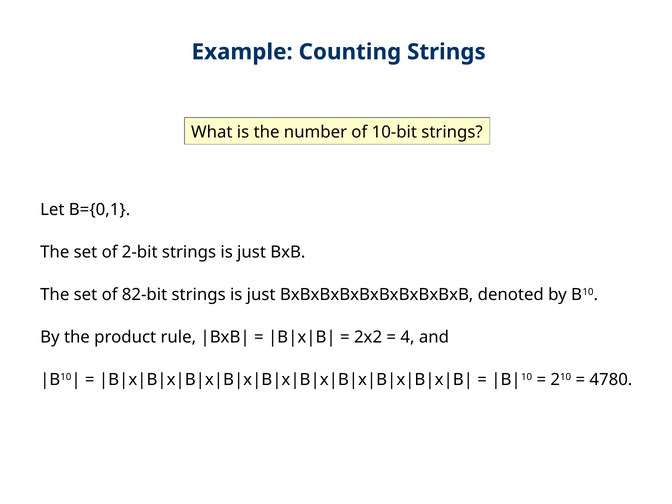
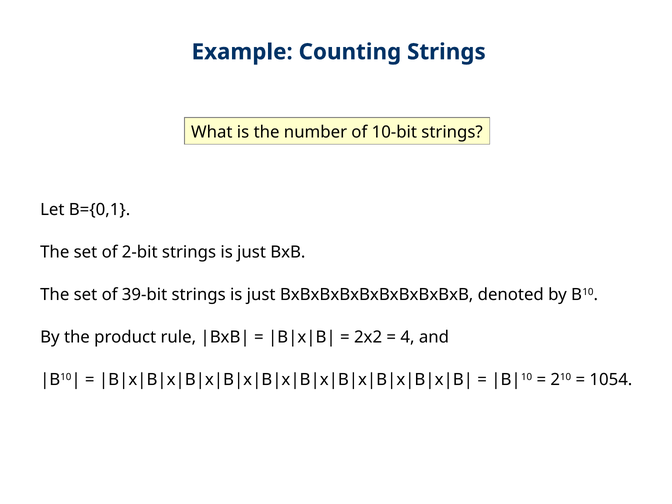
82-bit: 82-bit -> 39-bit (145, 295)
4780: 4780 -> 1054 (611, 380)
